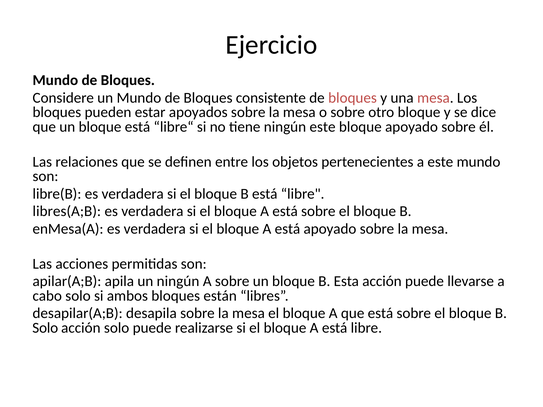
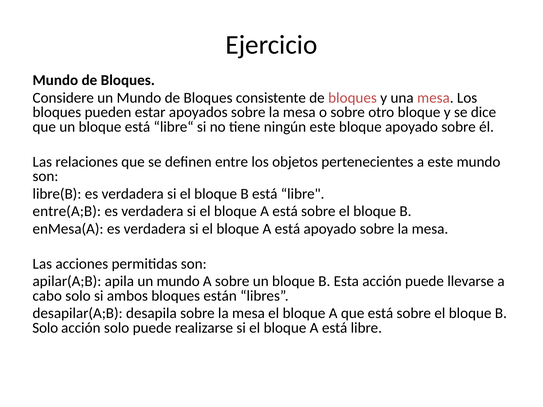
libres(A;B: libres(A;B -> entre(A;B (67, 211)
apila un ningún: ningún -> mundo (178, 281)
